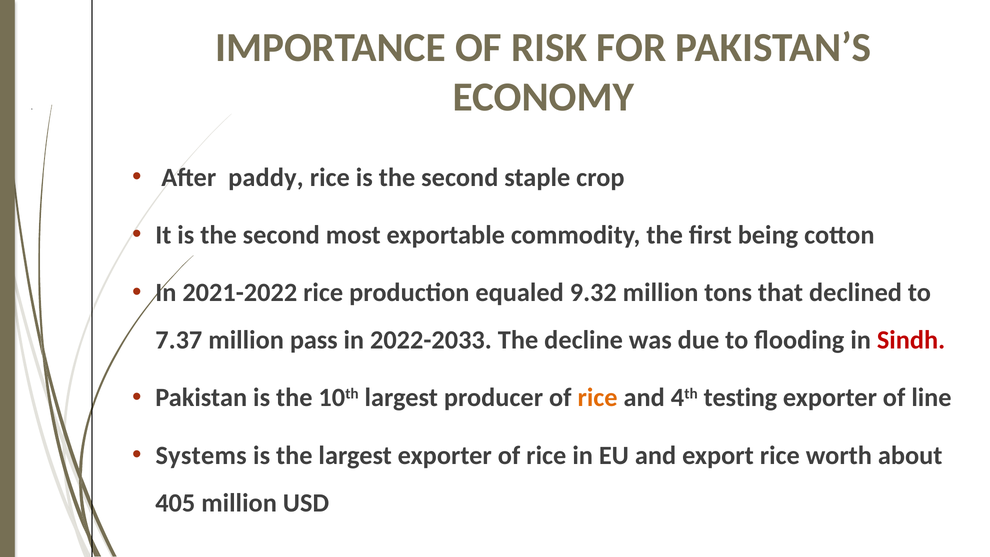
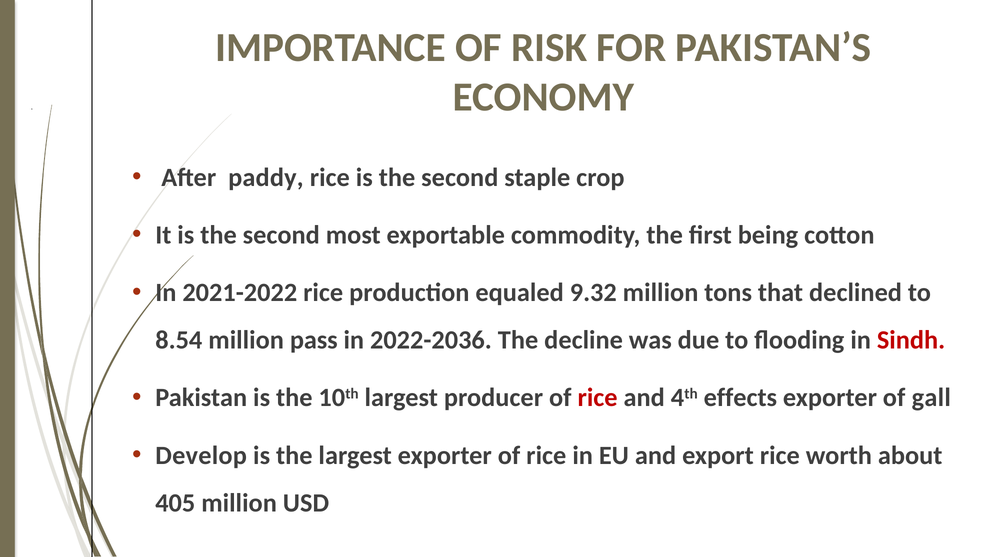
7.37: 7.37 -> 8.54 (179, 340)
2022-2033: 2022-2033 -> 2022-2036 (431, 340)
rice colour: orange -> red (598, 398)
testing: testing -> effects (740, 398)
line: line -> gall (931, 398)
Systems: Systems -> Develop (201, 455)
